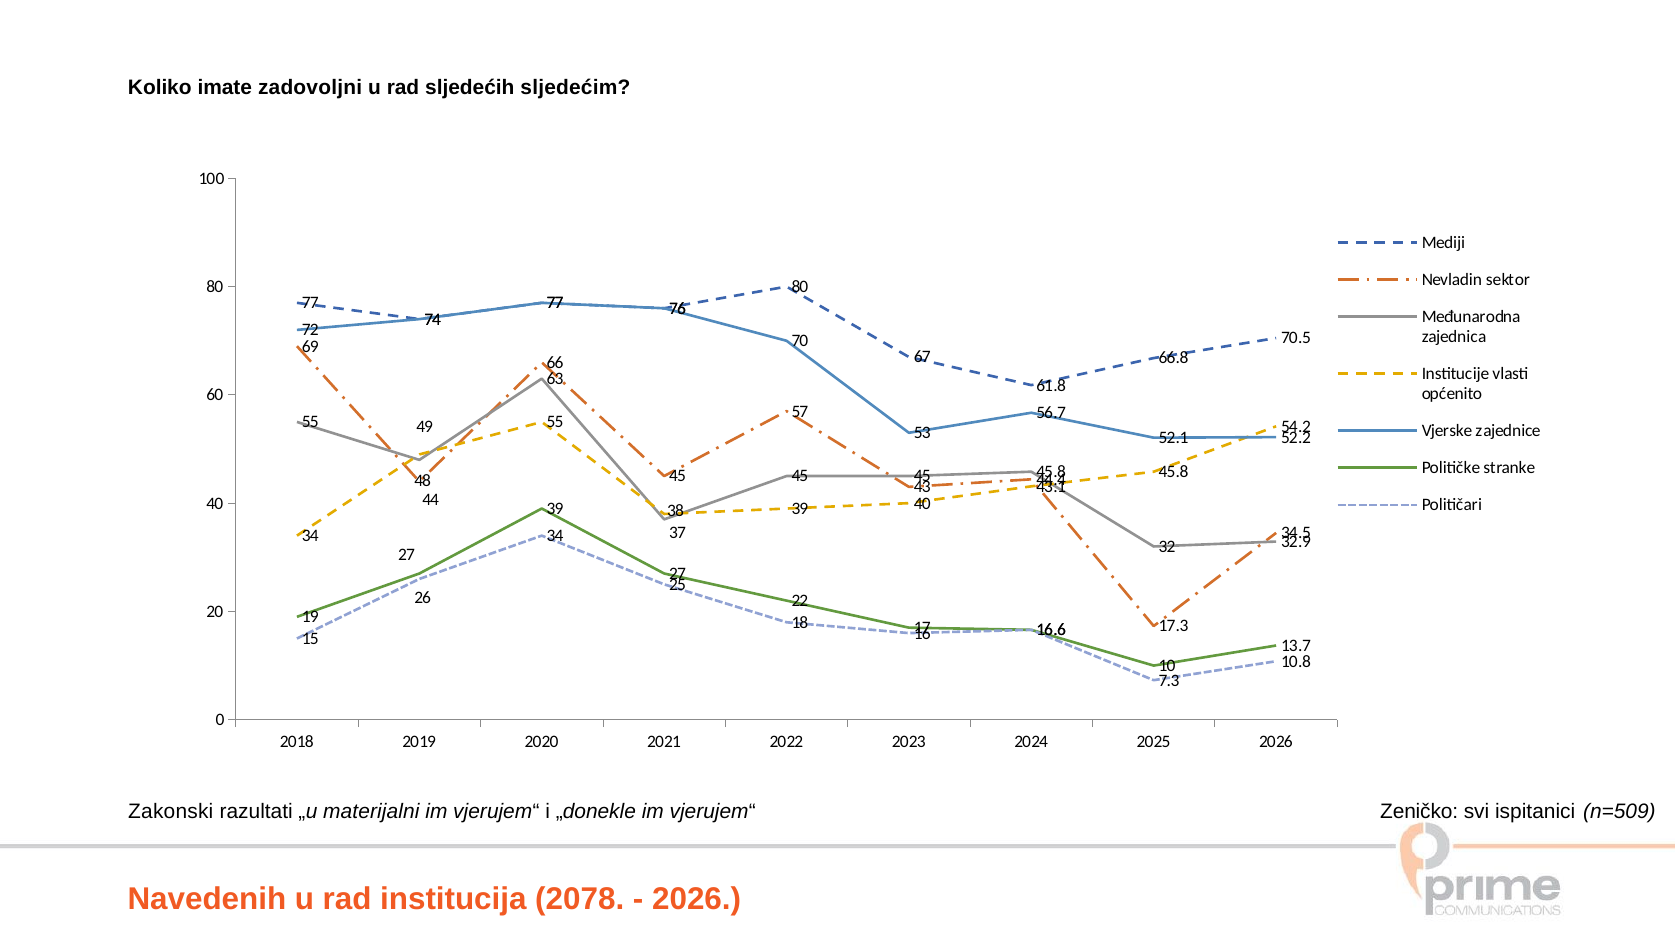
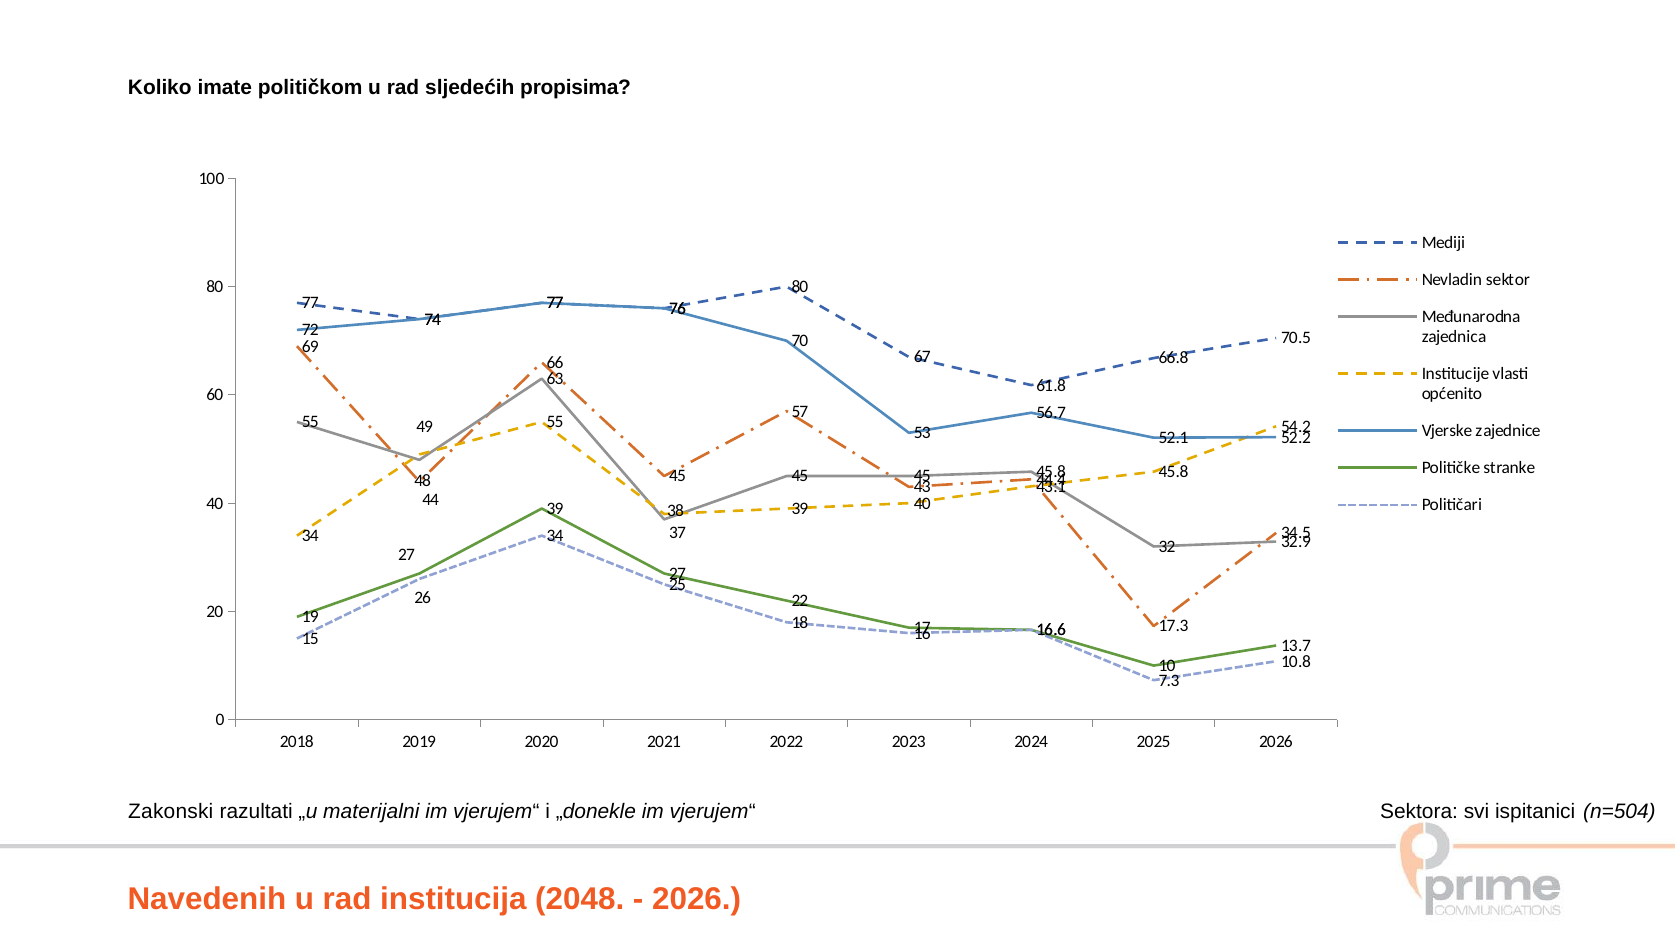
zadovoljni: zadovoljni -> političkom (310, 88)
sljedećim: sljedećim -> propisima (576, 88)
Zeničko: Zeničko -> Sektora (1419, 811)
n=509: n=509 -> n=504 (1619, 811)
2078: 2078 -> 2048 (580, 899)
